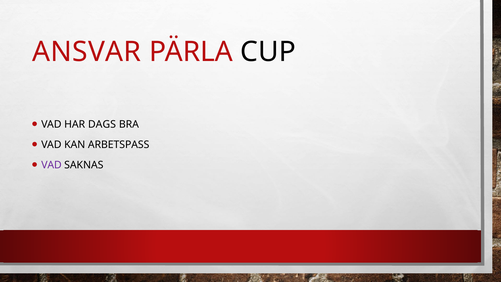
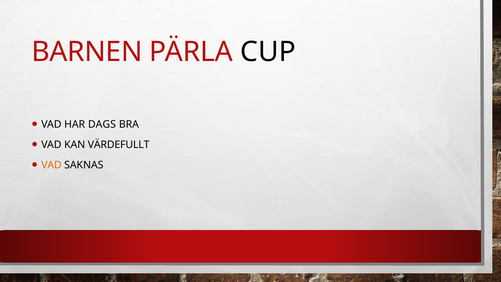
ANSVAR: ANSVAR -> BARNEN (87, 52)
ARBETSPASS: ARBETSPASS -> VÄRDEFULLT (119, 145)
VAD colour: purple -> orange (51, 165)
